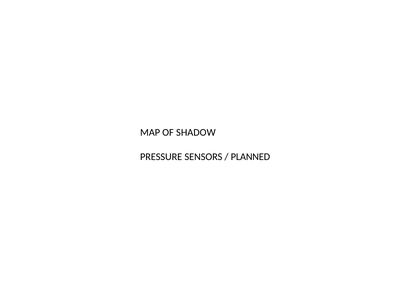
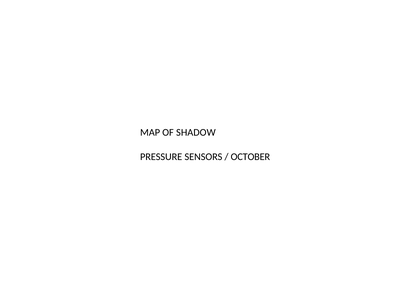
PLANNED: PLANNED -> OCTOBER (250, 157)
